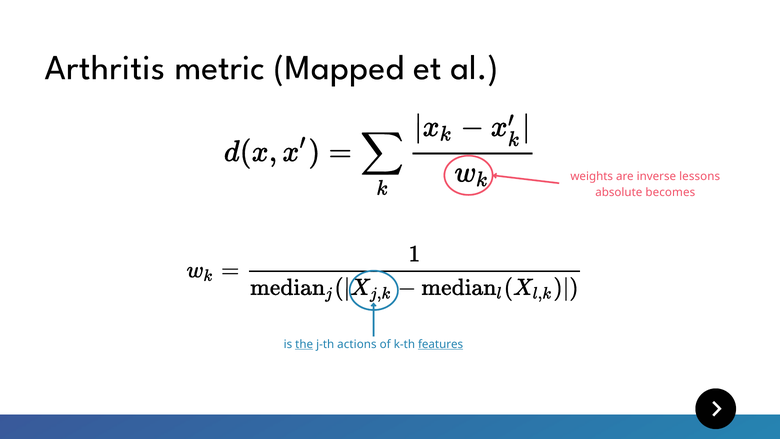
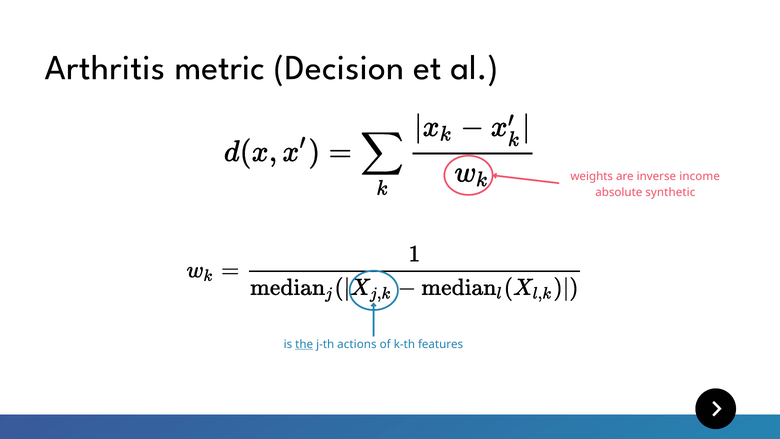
Mapped: Mapped -> Decision (339, 67)
lessons: lessons -> income (700, 176)
becomes: becomes -> synthetic (670, 192)
features underline: present -> none (441, 344)
